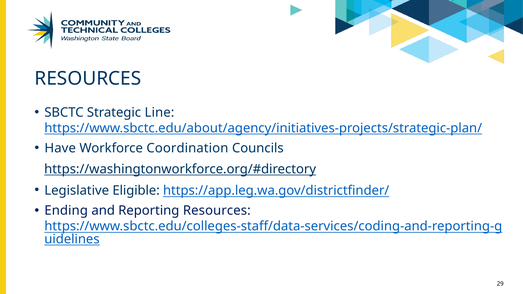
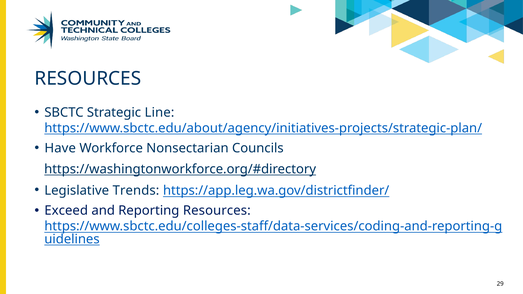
Coordination: Coordination -> Nonsectarian (187, 148)
Eligible: Eligible -> Trends (136, 191)
Ending: Ending -> Exceed (66, 211)
